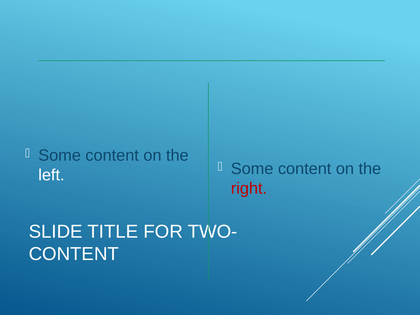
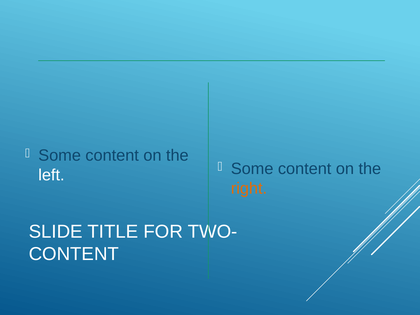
right colour: red -> orange (249, 188)
